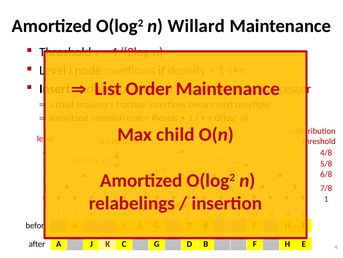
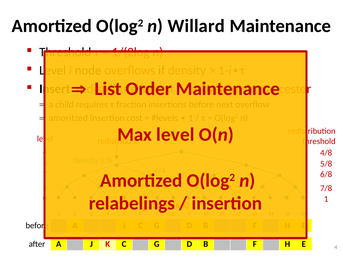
child: child -> level (175, 134)
